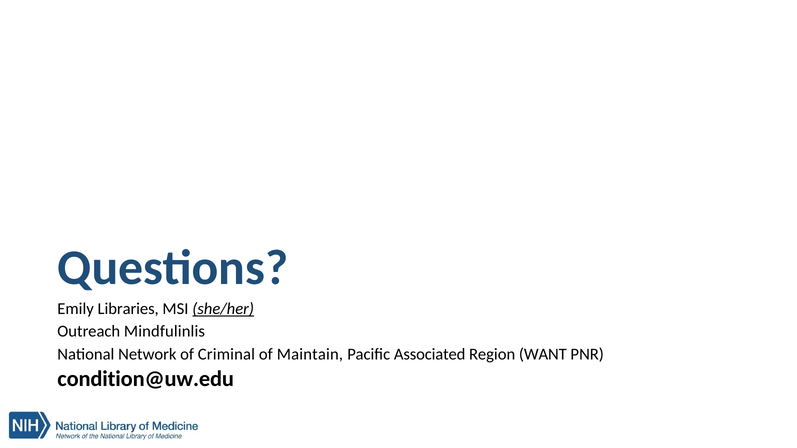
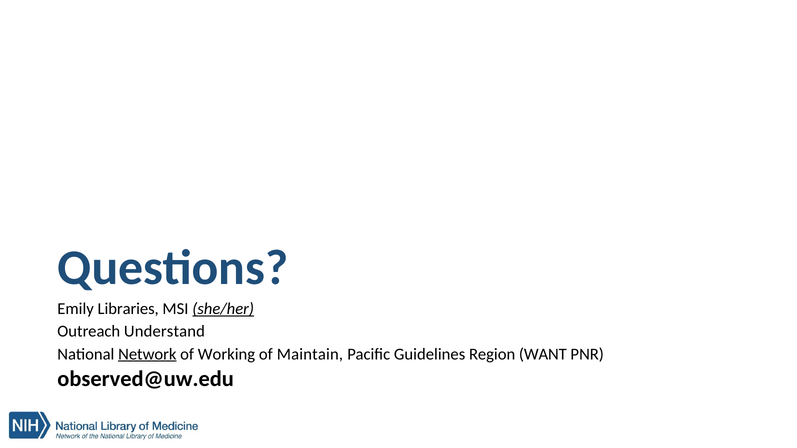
Mindfulinlis: Mindfulinlis -> Understand (164, 332)
Network underline: none -> present (147, 354)
Criminal: Criminal -> Working (226, 354)
Associated: Associated -> Guidelines (430, 354)
condition@uw.edu: condition@uw.edu -> observed@uw.edu (146, 379)
